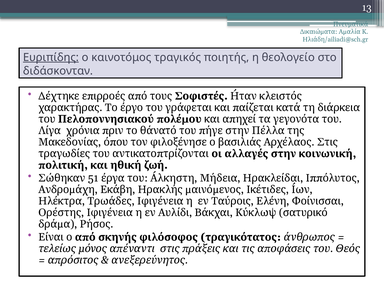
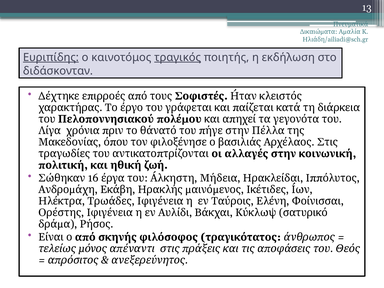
τραγικός underline: none -> present (178, 57)
θεολογείο: θεολογείο -> εκδήλωση (288, 57)
51: 51 -> 16 (93, 178)
